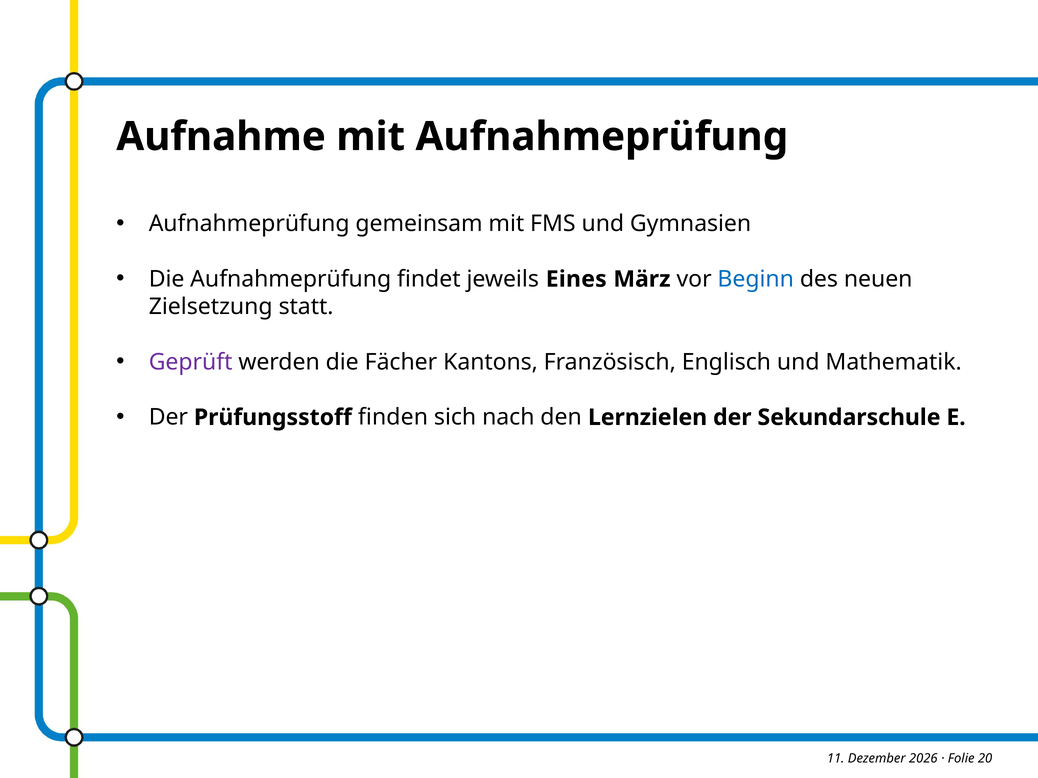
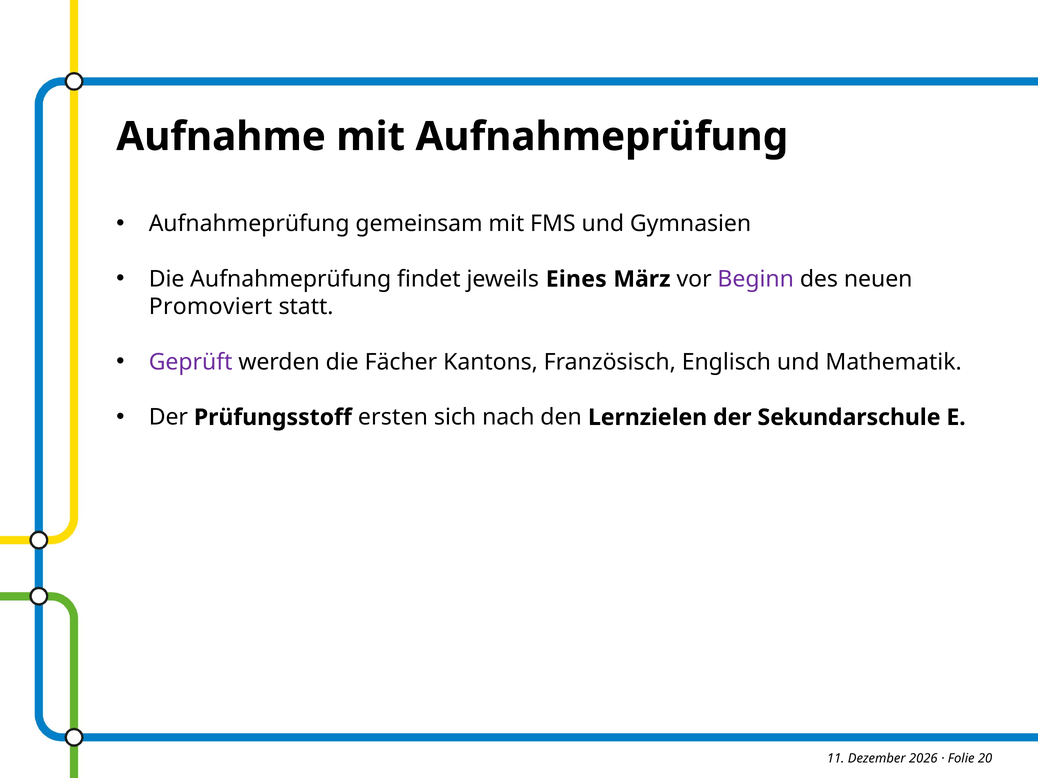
Beginn colour: blue -> purple (756, 279)
Zielsetzung: Zielsetzung -> Promoviert (211, 307)
finden: finden -> ersten (393, 418)
